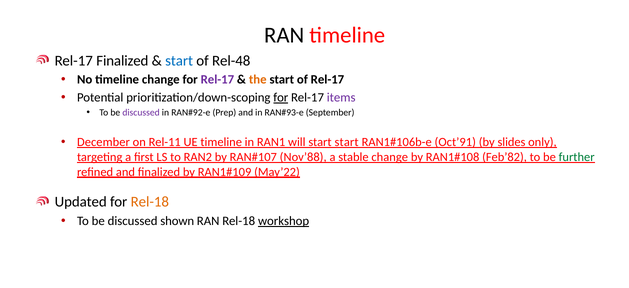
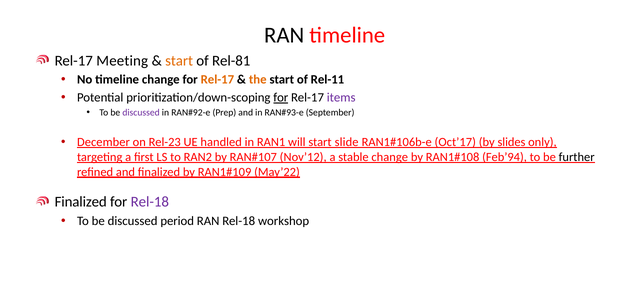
Rel-17 Finalized: Finalized -> Meeting (122, 61)
start colour: blue -> orange (179, 61)
Rel-48: Rel-48 -> Rel-81 (231, 61)
Rel-17 colour: purple -> orange (217, 80)
of Rel-17: Rel-17 -> Rel-11 (327, 80)
Rel-11: Rel-11 -> Rel-23 (165, 142)
UE timeline: timeline -> handled (221, 142)
start: start -> slide (347, 142)
Oct’91: Oct’91 -> Oct’17 (455, 142)
Nov’88: Nov’88 -> Nov’12 (303, 157)
Feb’82: Feb’82 -> Feb’94 (505, 157)
further colour: green -> black (577, 157)
Updated: Updated -> Finalized (81, 202)
Rel-18 colour: orange -> purple (150, 202)
shown: shown -> period (177, 221)
workshop underline: present -> none (284, 221)
